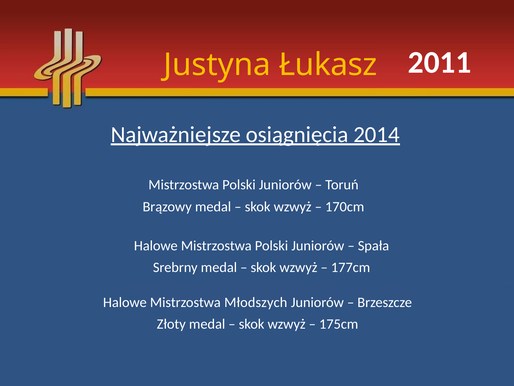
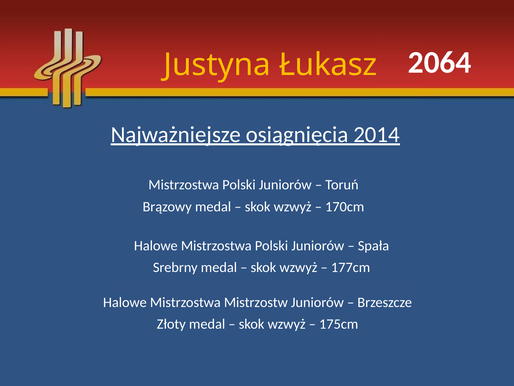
2011: 2011 -> 2064 (440, 62)
Młodszych: Młodszych -> Mistrzostw (256, 302)
